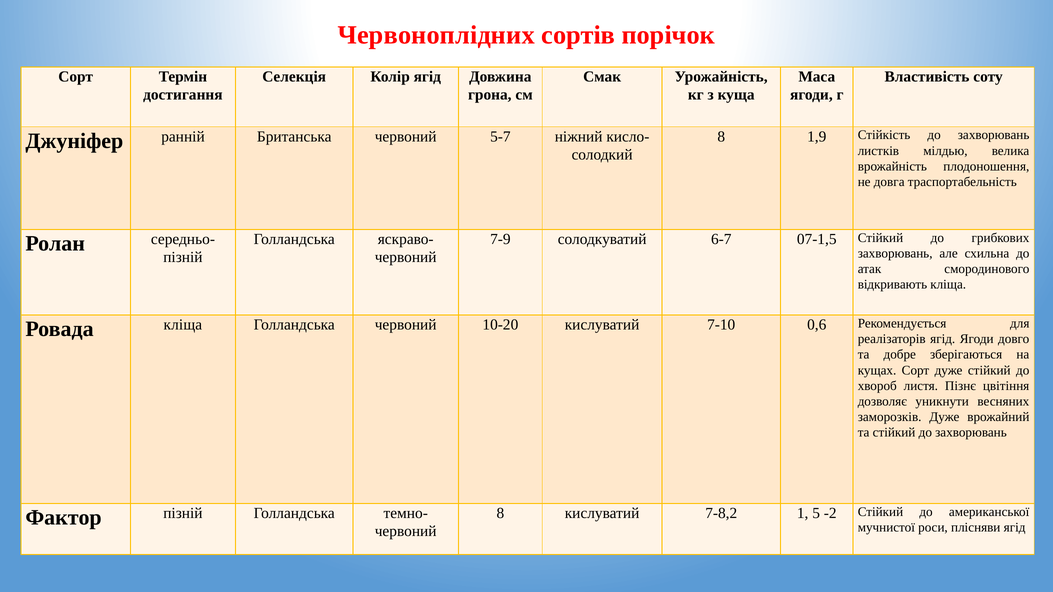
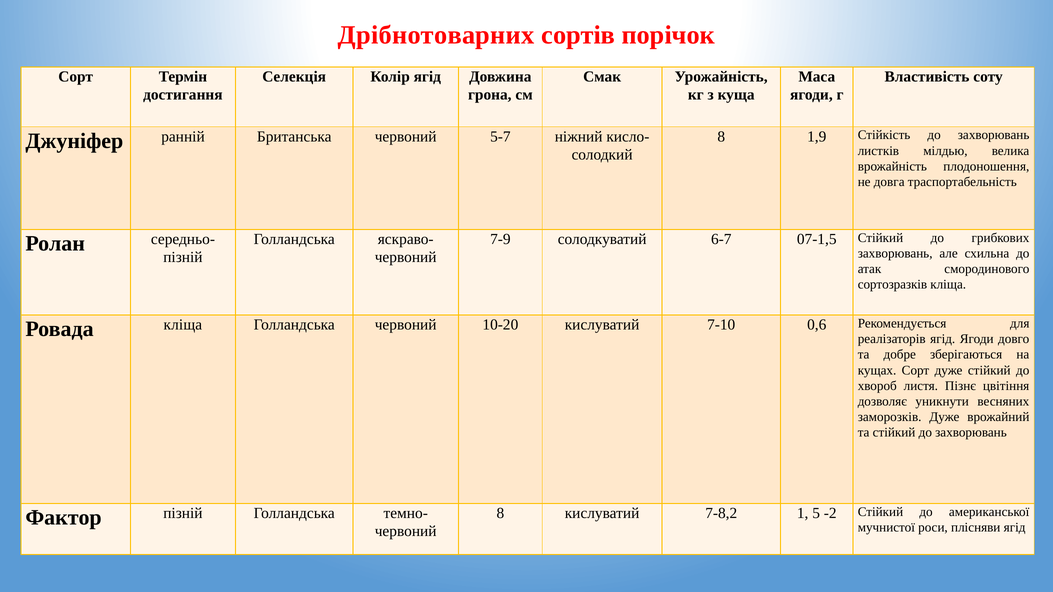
Червоноплідних: Червоноплідних -> Дрібнотоварних (436, 35)
відкривають: відкривають -> сортозразків (892, 285)
